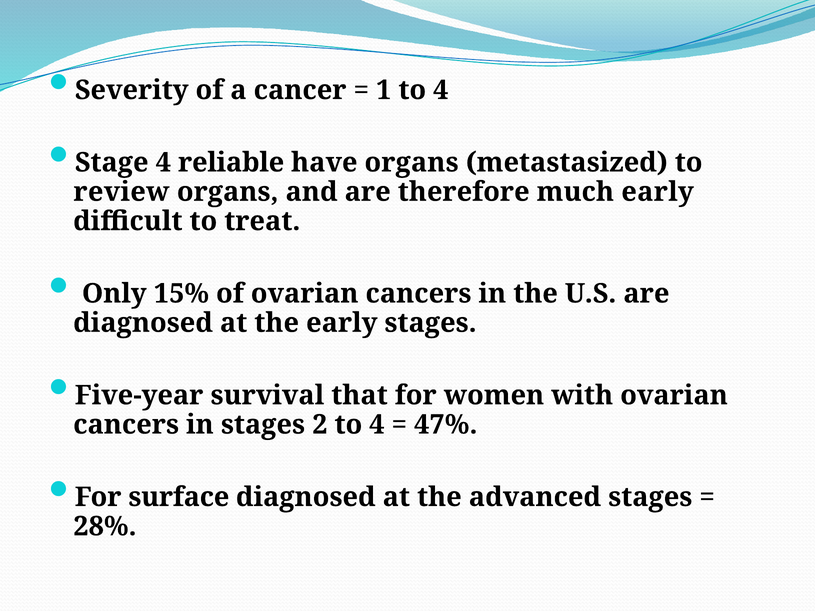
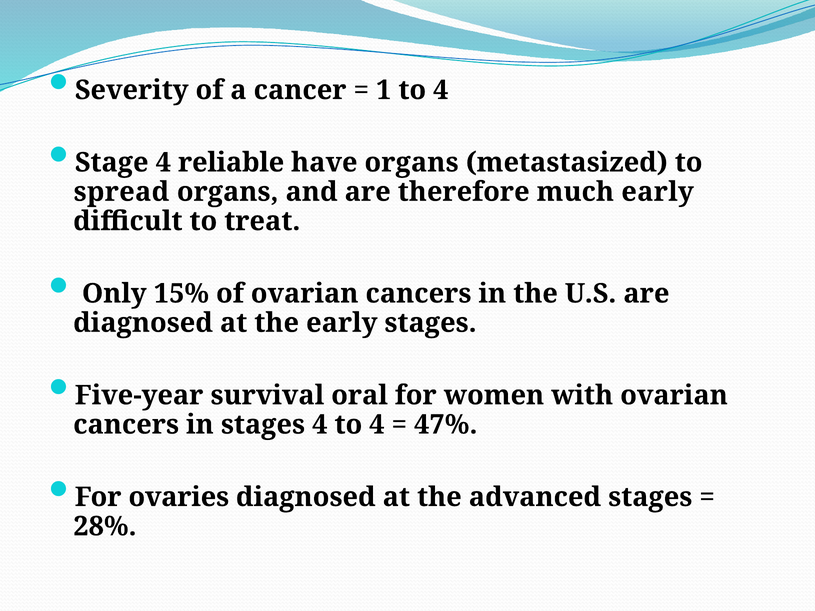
review: review -> spread (121, 192)
that: that -> oral (360, 395)
stages 2: 2 -> 4 (320, 425)
surface: surface -> ovaries (179, 497)
